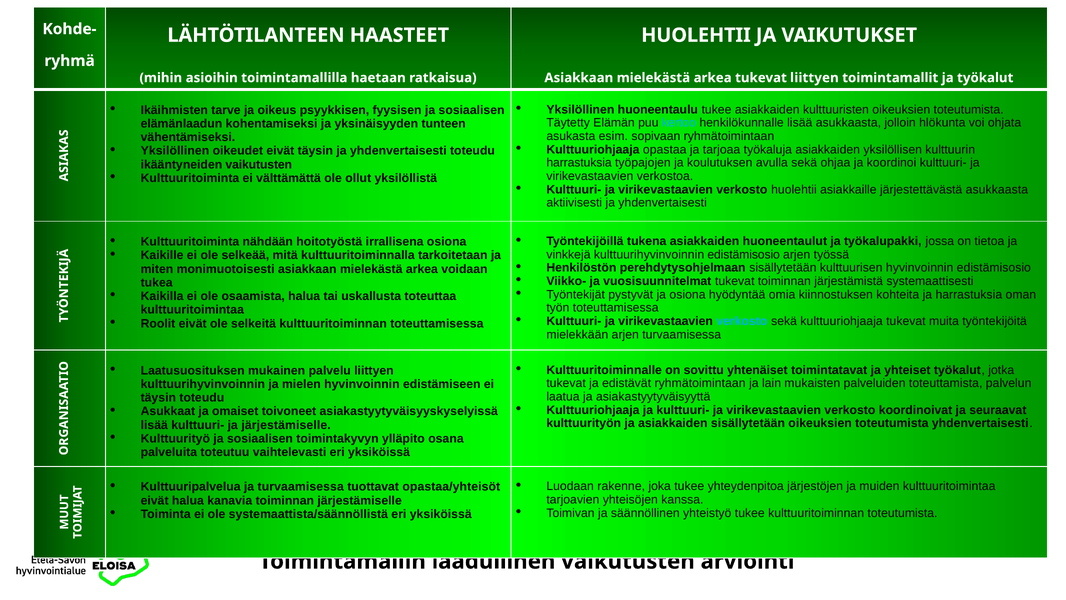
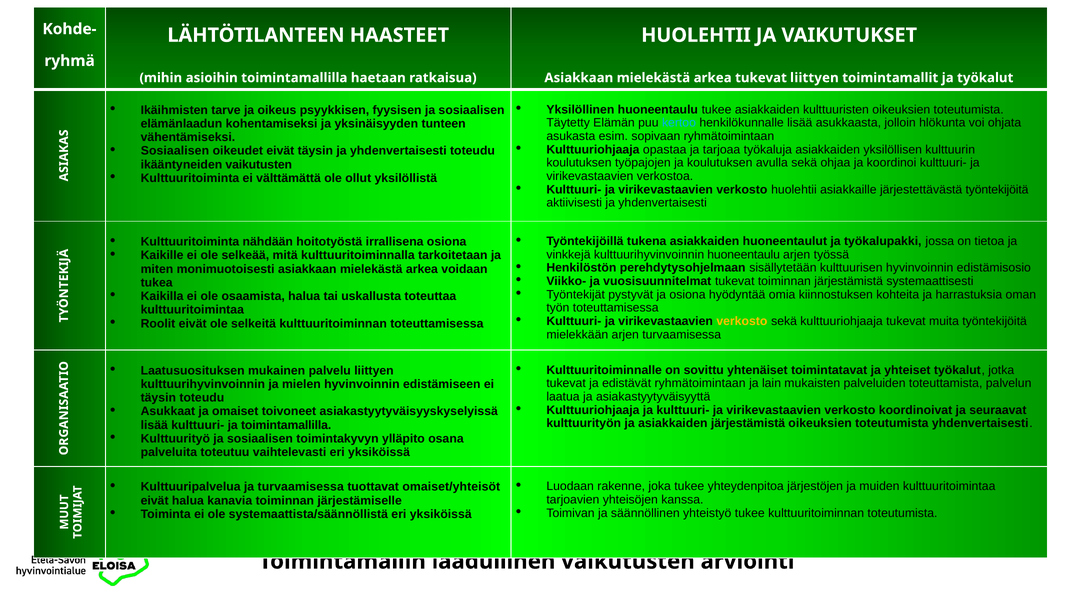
Yksilöllinen: Yksilöllinen -> Sosiaalisen (175, 151)
harrastuksia: harrastuksia -> koulutuksen (579, 163)
järjestettävästä asukkaasta: asukkaasta -> työntekijöitä (997, 189)
kulttuurihyvinvoinnin edistämisosio: edistämisosio -> huoneentaulu (744, 254)
verkosto colour: light blue -> yellow (742, 321)
asiakkaiden sisällytetään: sisällytetään -> järjestämistä (748, 423)
ja järjestämiselle: järjestämiselle -> toimintamallilla (286, 425)
opastaa/yhteisöt: opastaa/yhteisöt -> omaiset/yhteisöt (451, 487)
